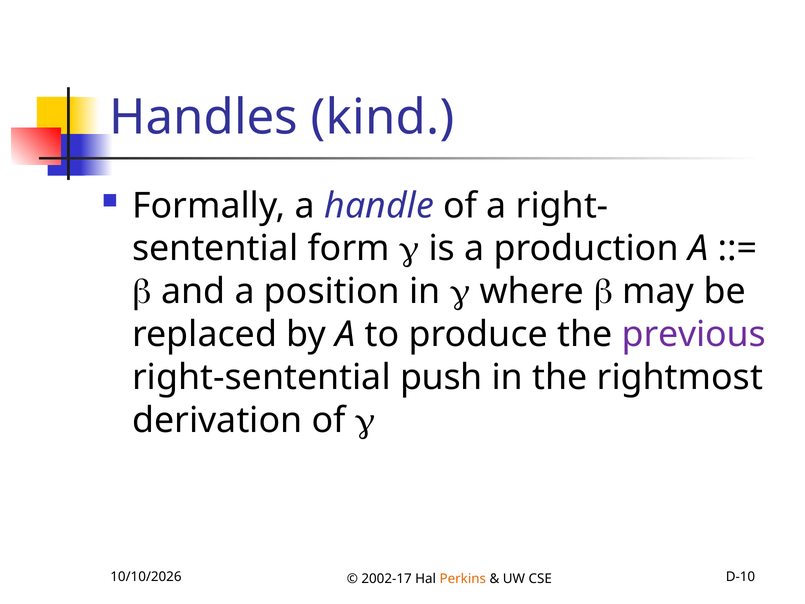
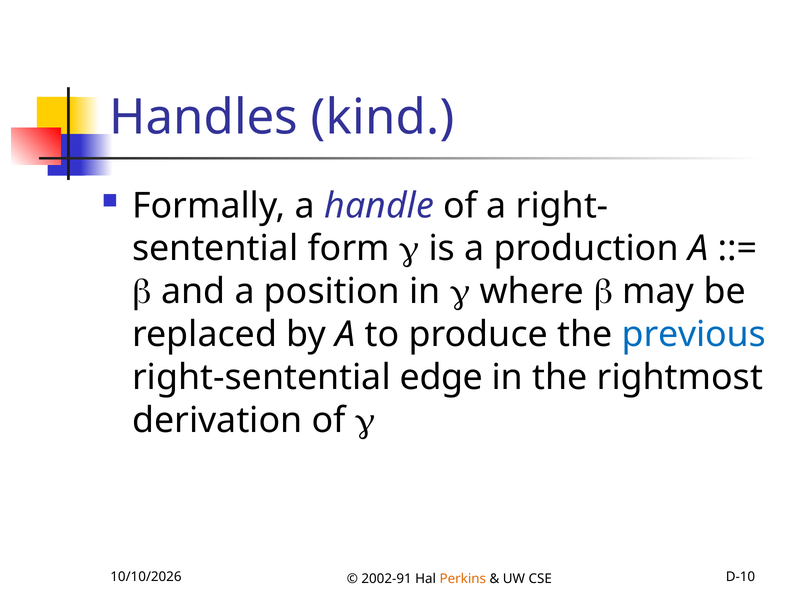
previous colour: purple -> blue (694, 334)
push: push -> edge (441, 377)
2002-17: 2002-17 -> 2002-91 (387, 579)
